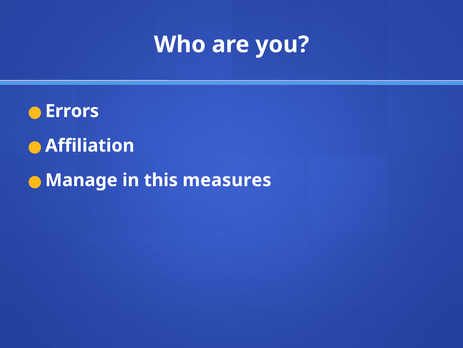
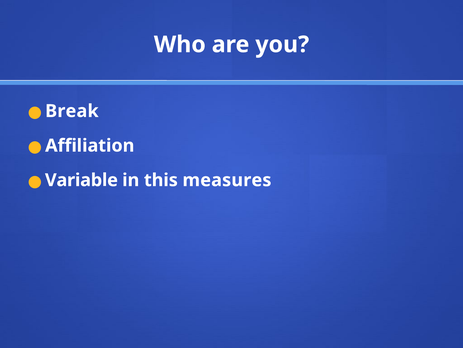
Errors: Errors -> Break (72, 111)
Manage: Manage -> Variable (81, 180)
